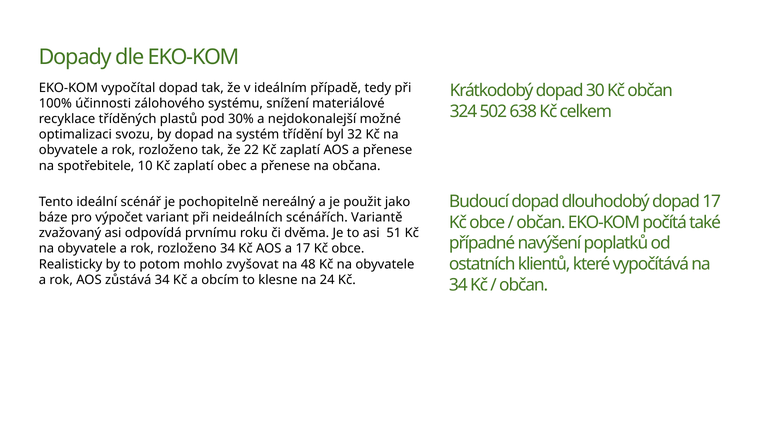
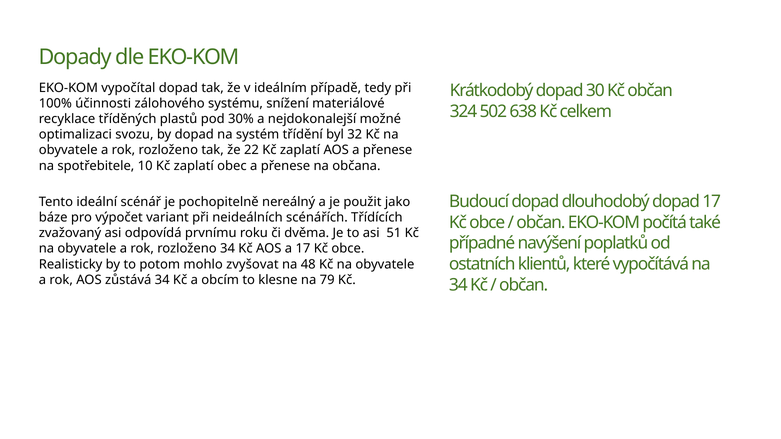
Variantě: Variantě -> Třídících (377, 218)
24: 24 -> 79 (327, 280)
